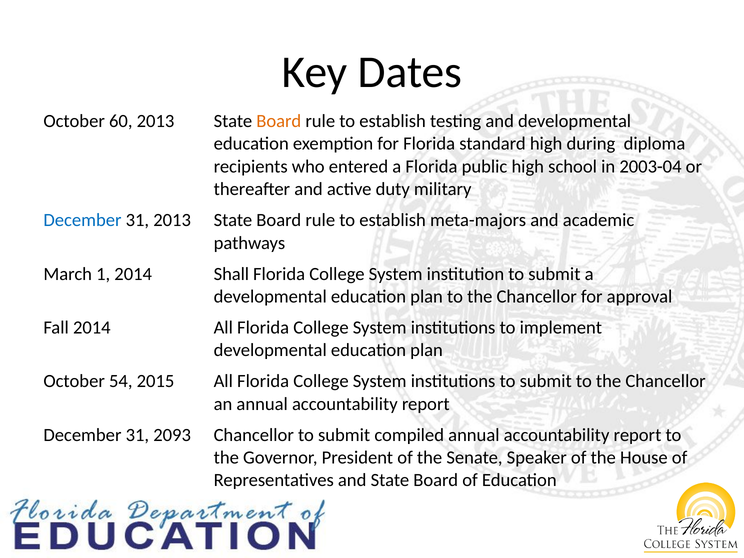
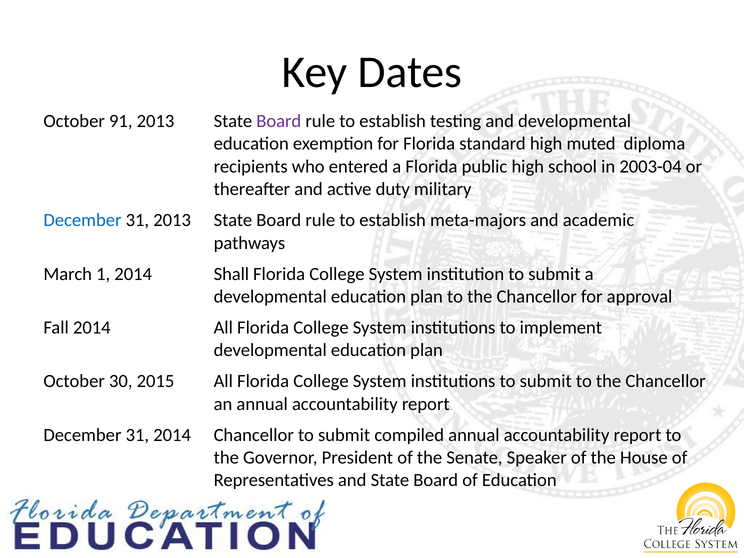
60: 60 -> 91 (121, 121)
Board colour: orange -> purple (279, 121)
during: during -> muted (591, 144)
54: 54 -> 30 (121, 381)
31 2093: 2093 -> 2014 (172, 435)
